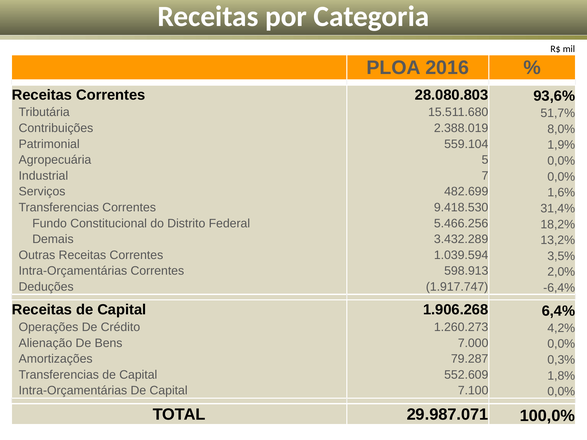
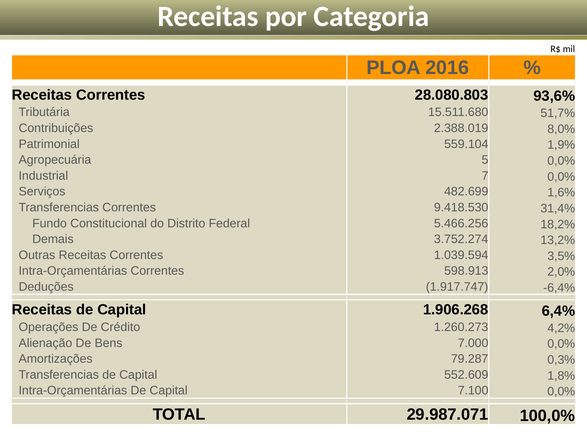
3.432.289: 3.432.289 -> 3.752.274 (461, 239)
